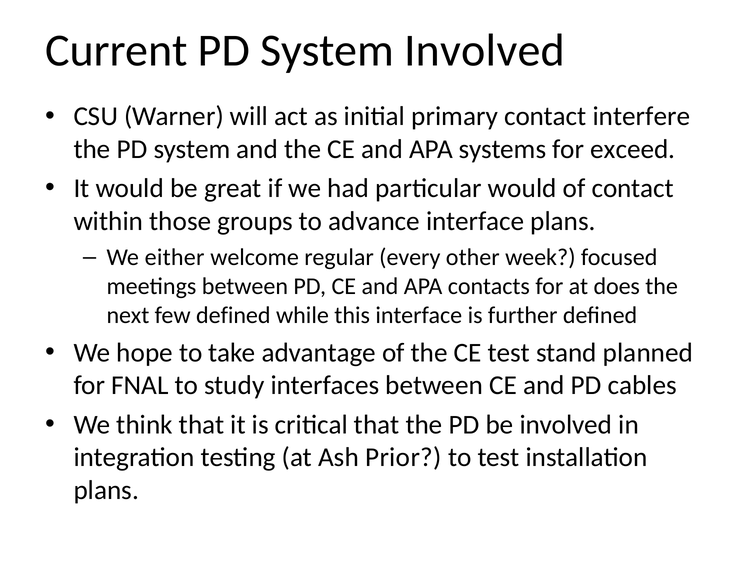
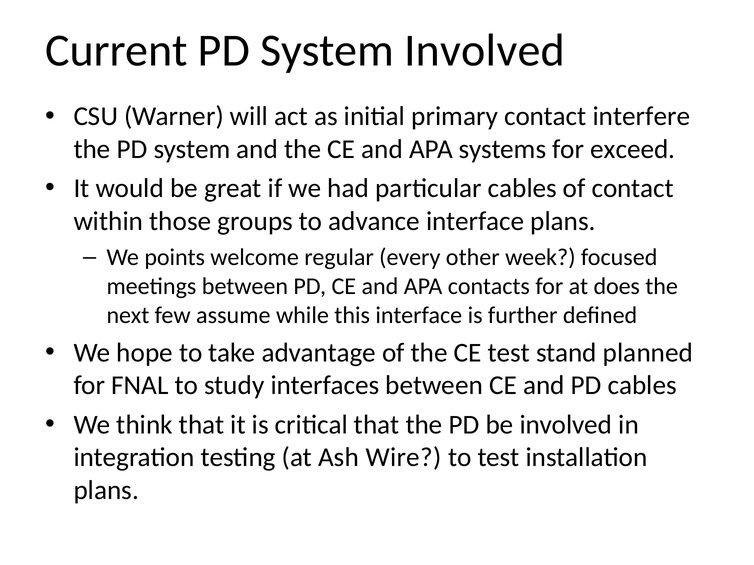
particular would: would -> cables (522, 189)
either: either -> points (175, 258)
few defined: defined -> assume (233, 315)
Prior: Prior -> Wire (403, 458)
